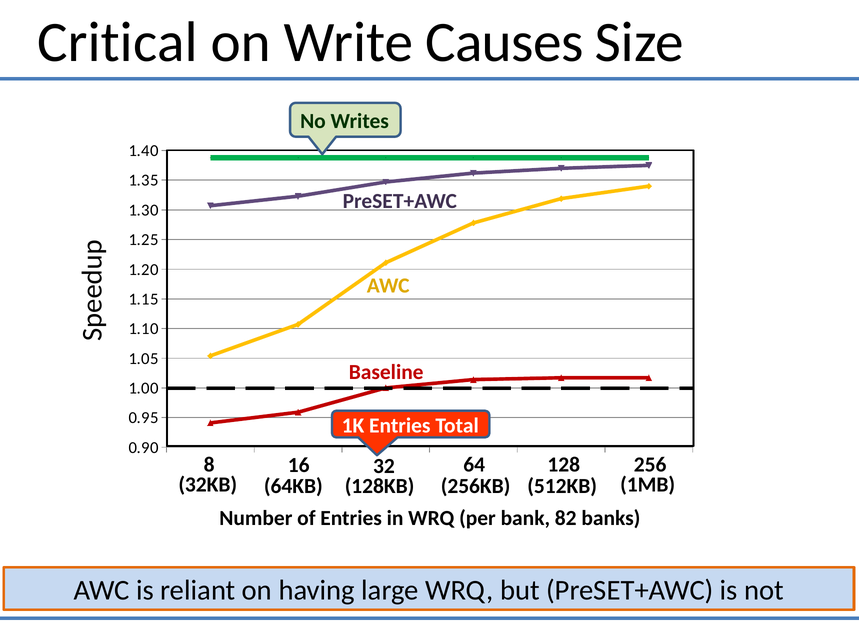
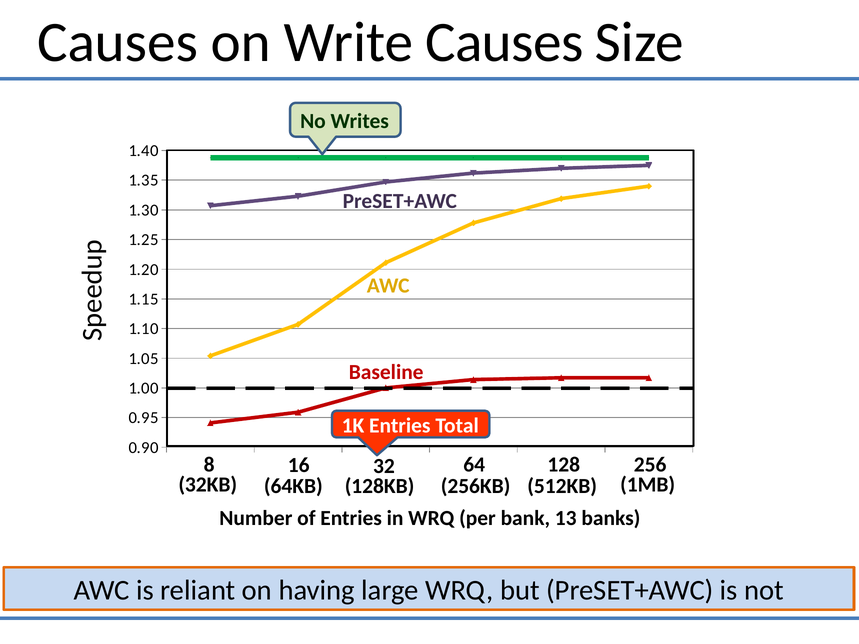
Critical: Critical -> Causes (118, 43)
82: 82 -> 13 (566, 518)
